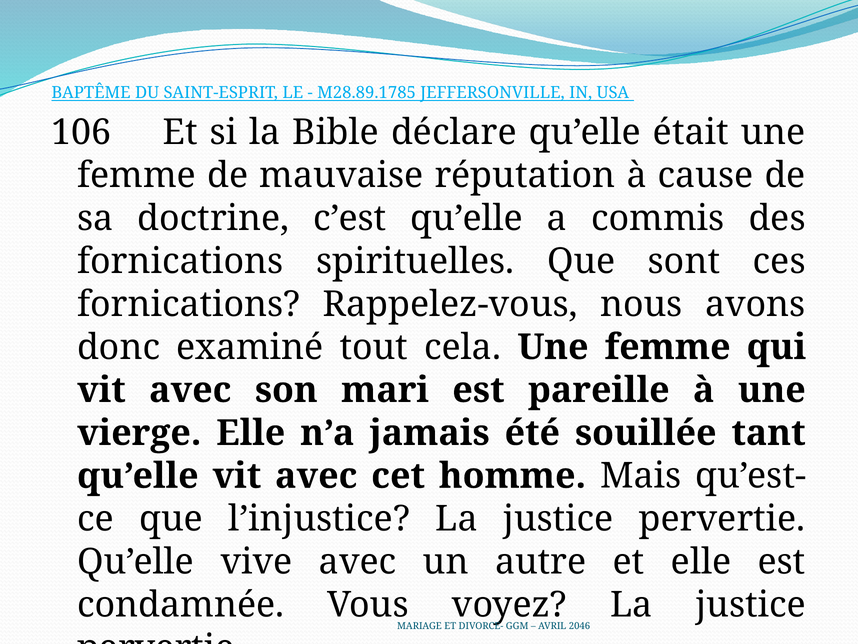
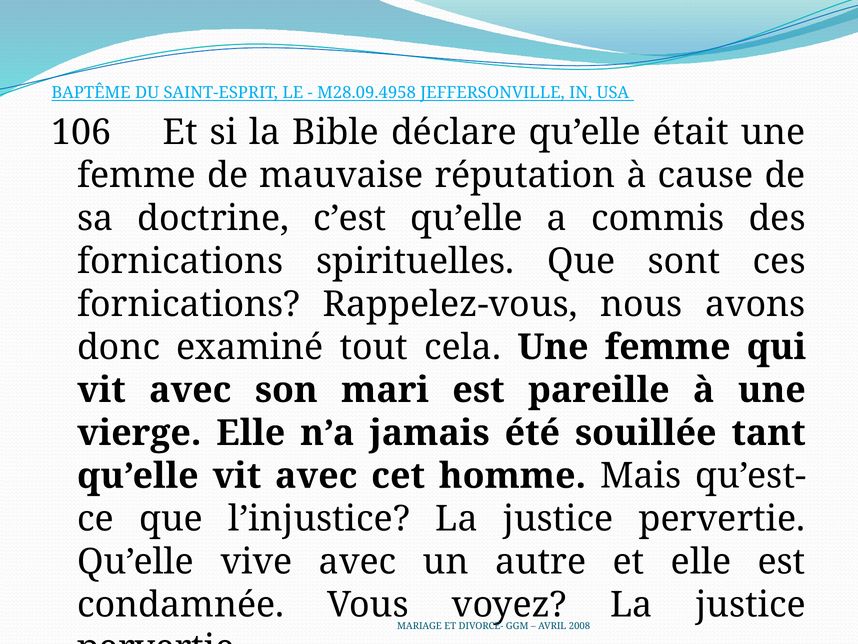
M28.89.1785: M28.89.1785 -> M28.09.4958 (367, 92)
2046: 2046 -> 2008 (579, 626)
